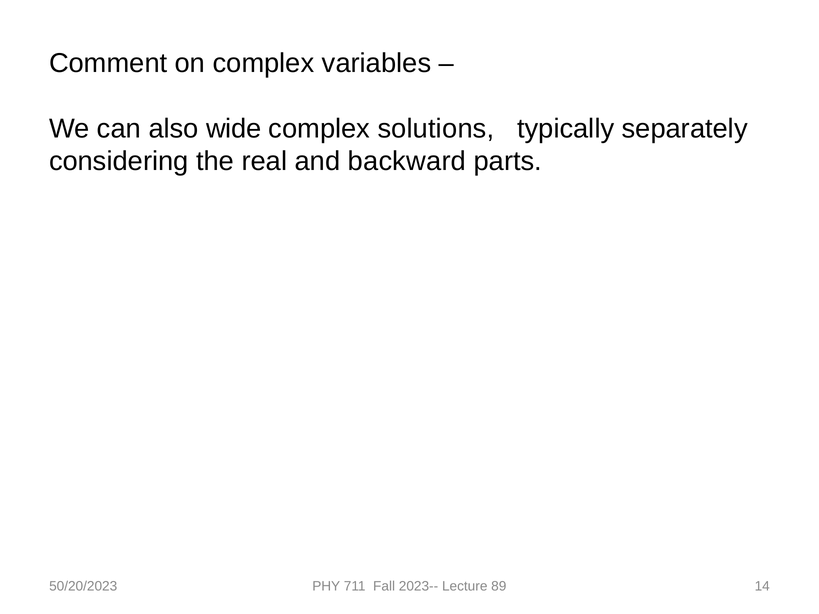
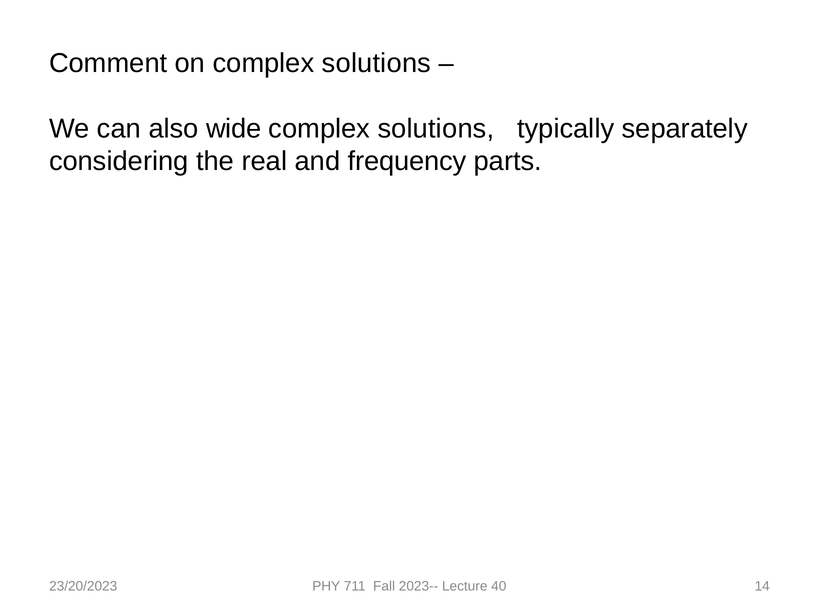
on complex variables: variables -> solutions (377, 63)
backward: backward -> frequency (407, 162)
50/20/2023: 50/20/2023 -> 23/20/2023 (83, 587)
89: 89 -> 40 (499, 587)
